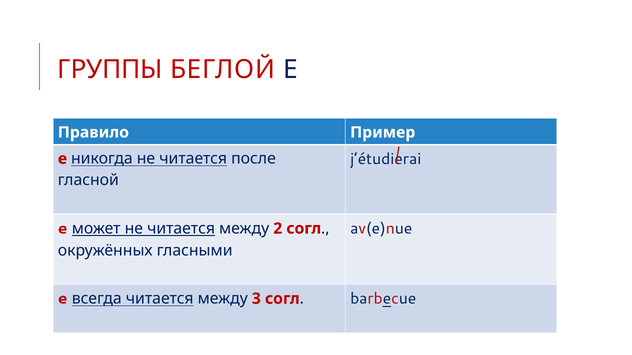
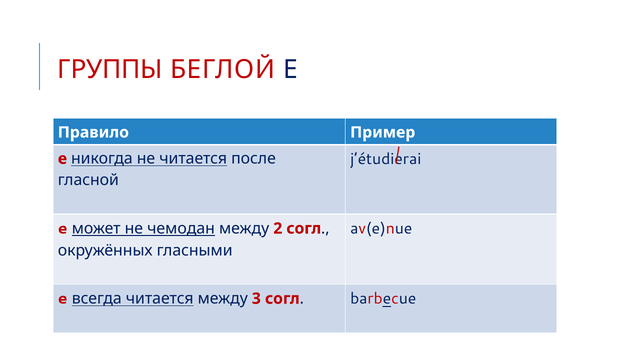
может не читается: читается -> чемодан (181, 229)
